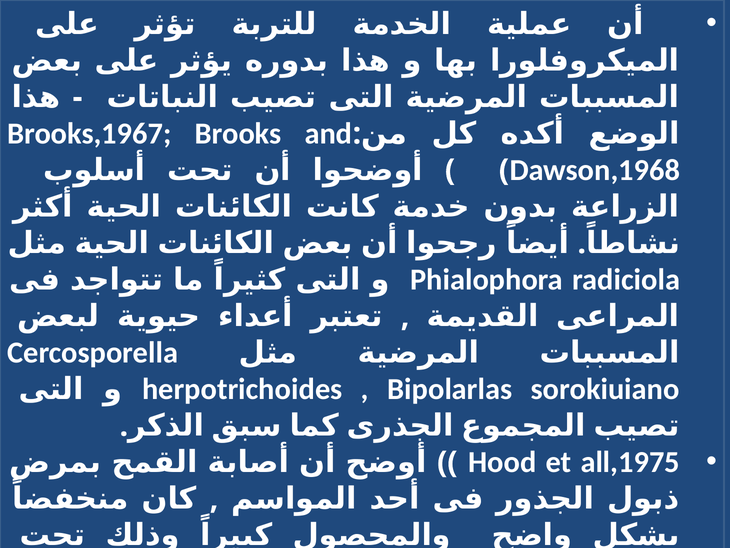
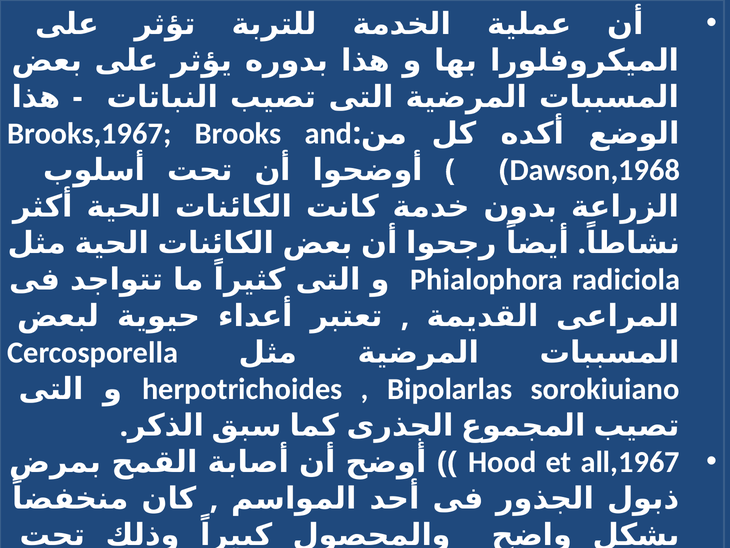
all,1975: all,1975 -> all,1967 (630, 462)
